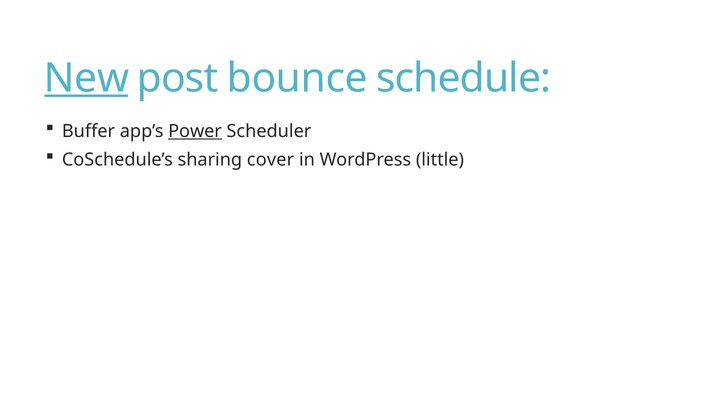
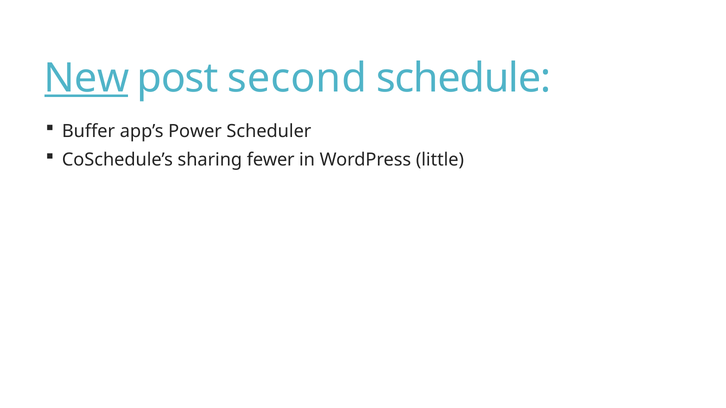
bounce: bounce -> second (297, 78)
Power underline: present -> none (195, 131)
cover: cover -> fewer (271, 160)
